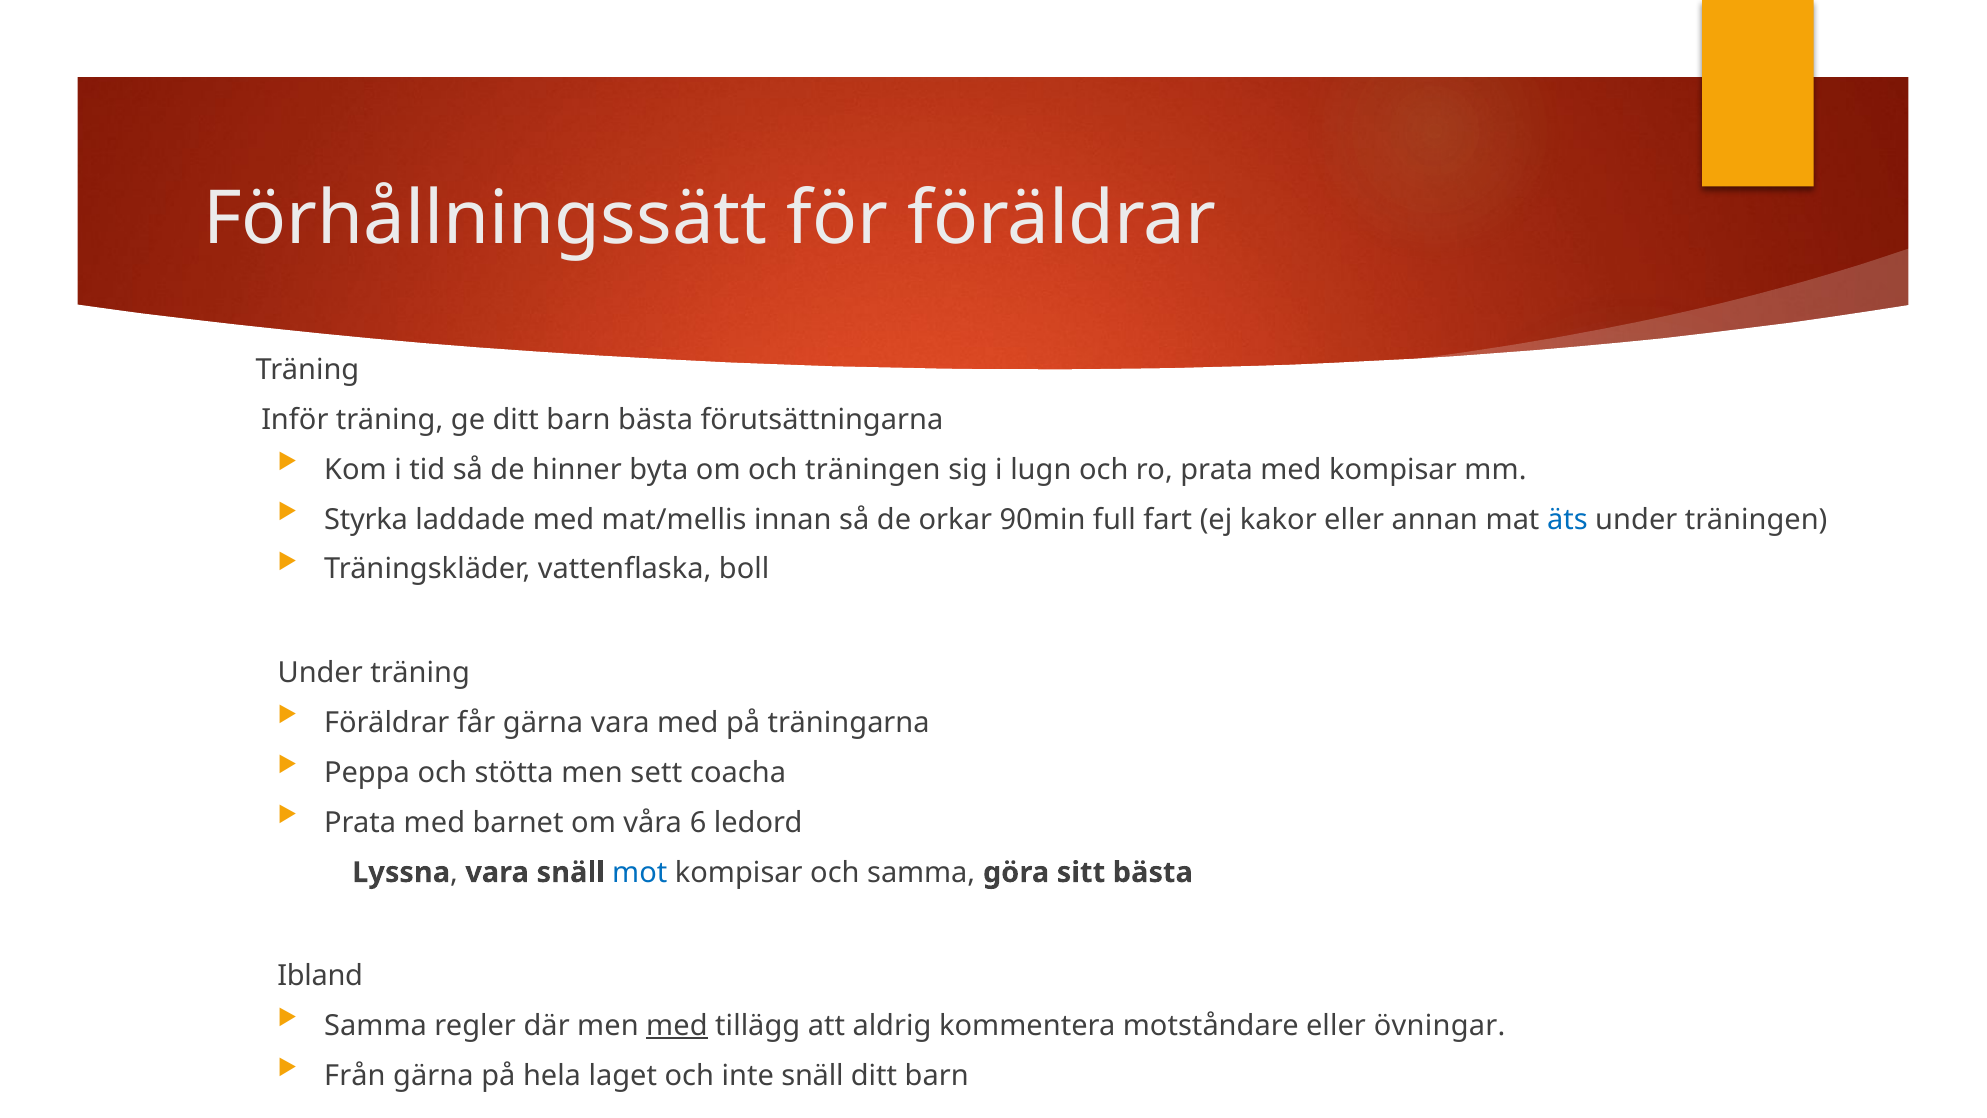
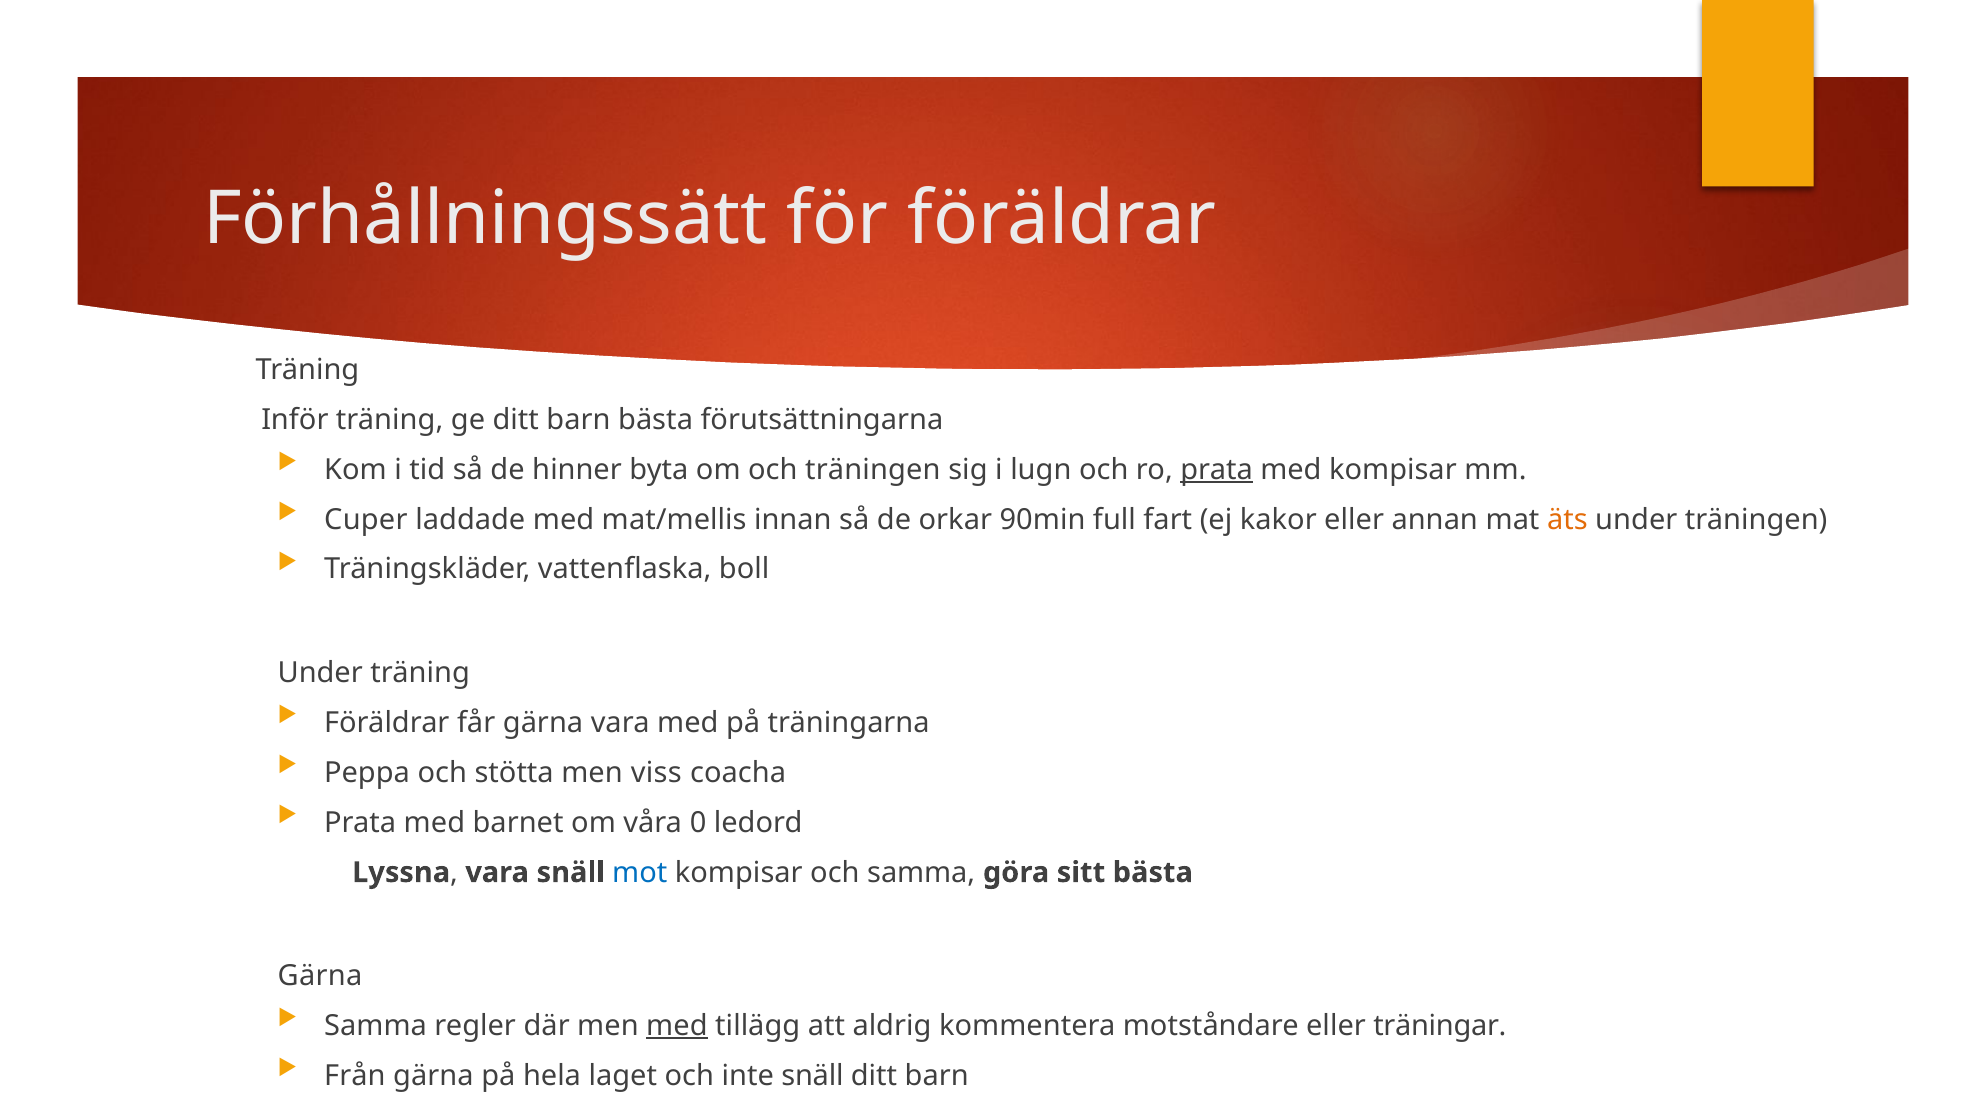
prata underline: none -> present (1217, 469)
Styrka: Styrka -> Cuper (366, 519)
äts colour: blue -> orange (1567, 519)
sett: sett -> viss (656, 772)
6: 6 -> 0 (698, 822)
Ibland: Ibland -> Gärna (320, 976)
övningar: övningar -> träningar (1440, 1026)
